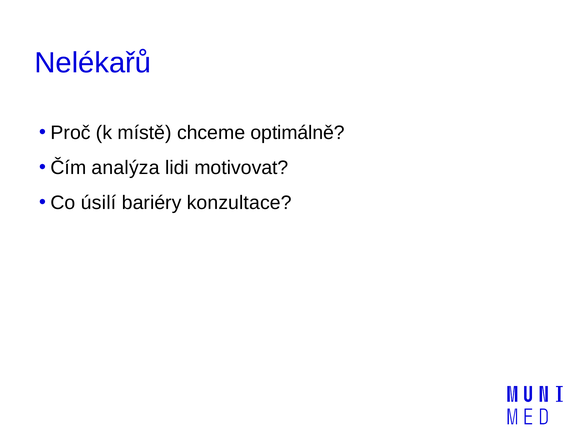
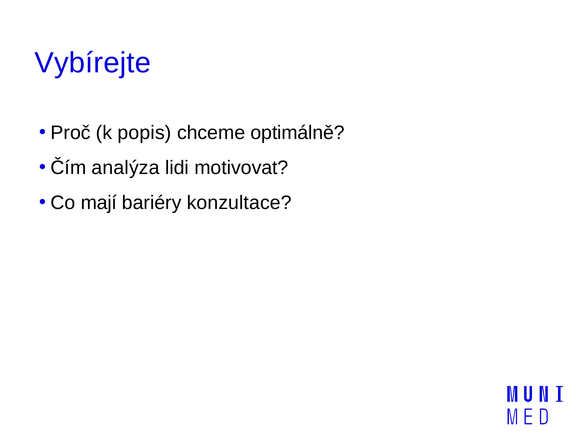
Nelékařů: Nelékařů -> Vybírejte (93, 63)
místě: místě -> popis (144, 133)
úsilí: úsilí -> mají (99, 203)
